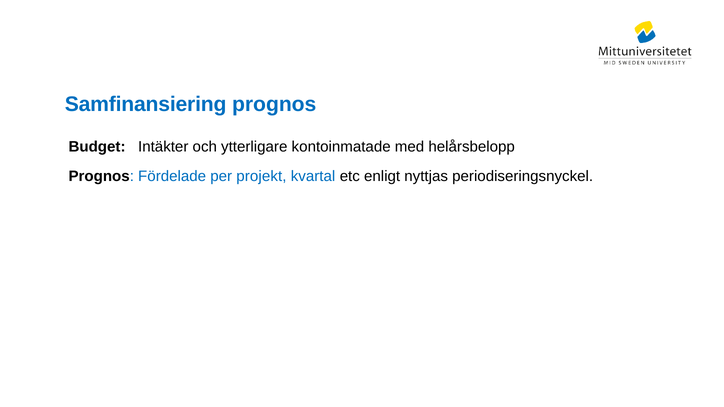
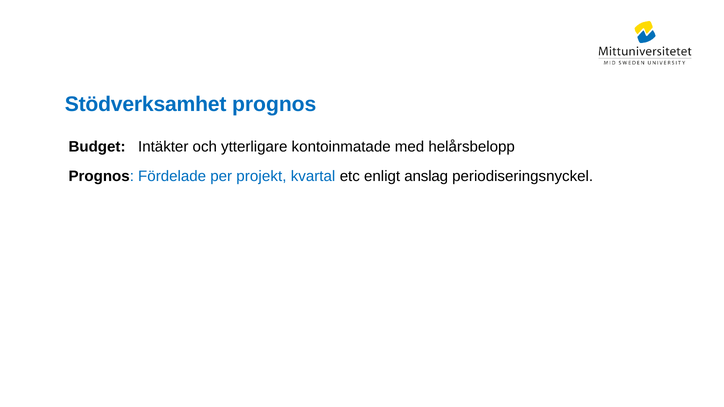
Samfinansiering: Samfinansiering -> Stödverksamhet (146, 104)
nyttjas: nyttjas -> anslag (426, 176)
